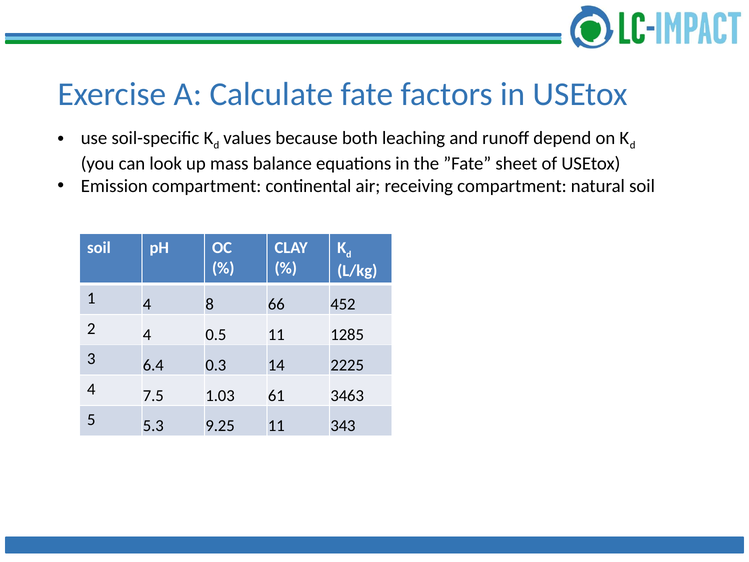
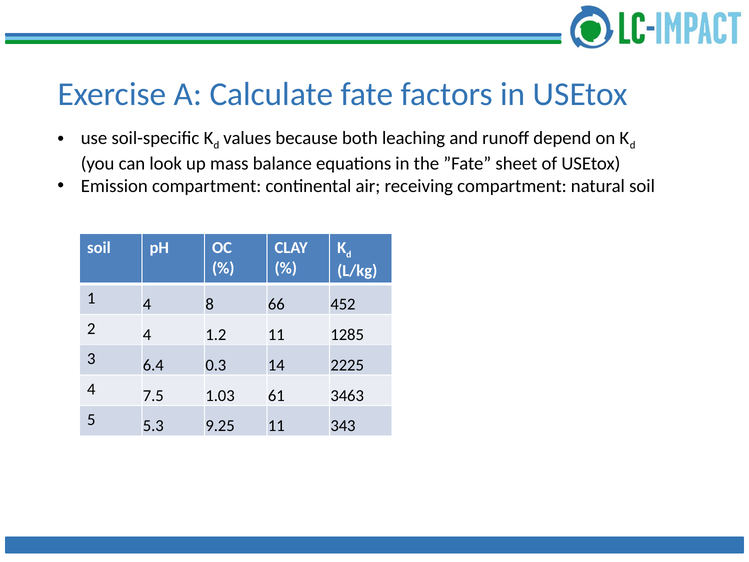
0.5: 0.5 -> 1.2 (216, 335)
